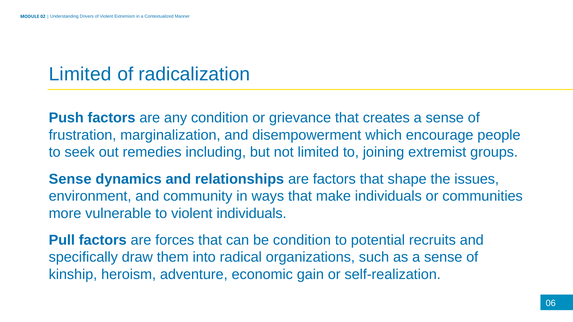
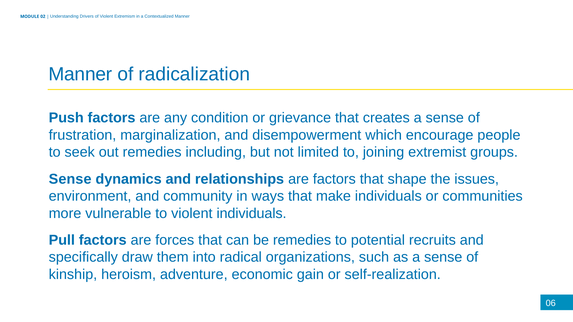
Limited: Limited -> Manner (80, 74)
be condition: condition -> remedies (302, 240)
